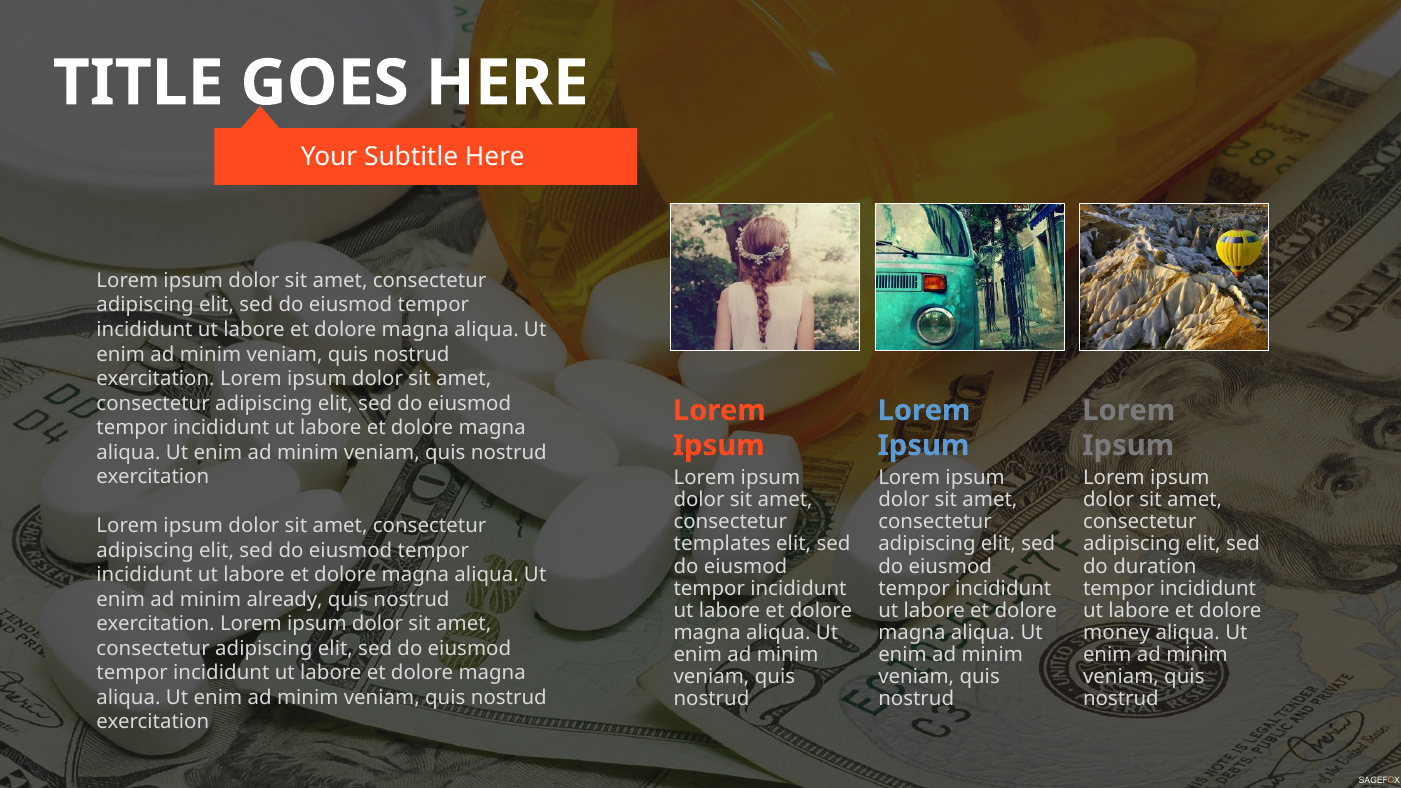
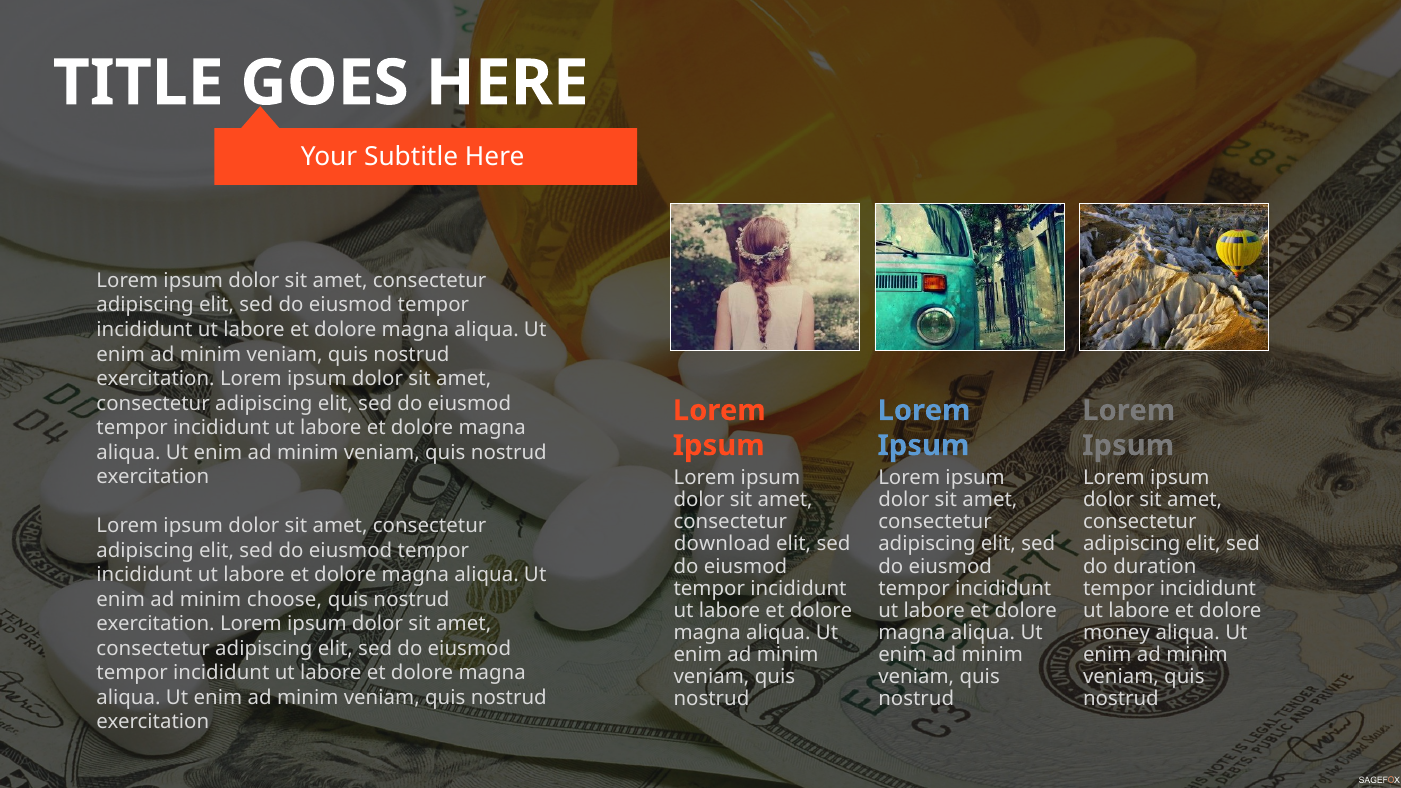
templates: templates -> download (722, 544)
already: already -> choose (285, 600)
